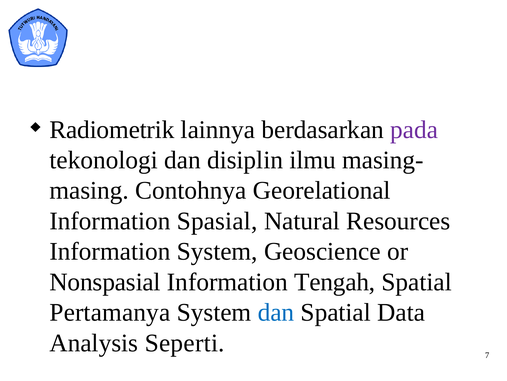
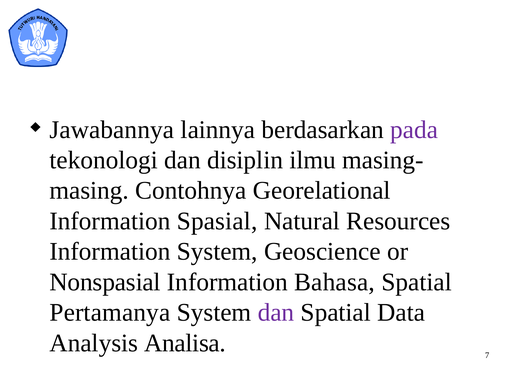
Radiometrik: Radiometrik -> Jawabannya (112, 129)
Tengah: Tengah -> Bahasa (335, 281)
dan colour: blue -> purple (276, 312)
Seperti: Seperti -> Analisa (185, 342)
